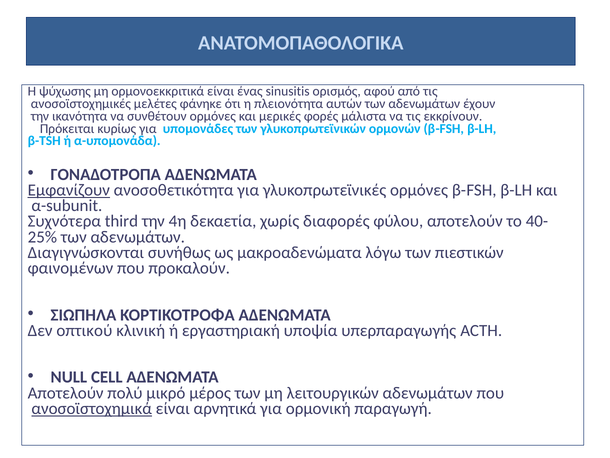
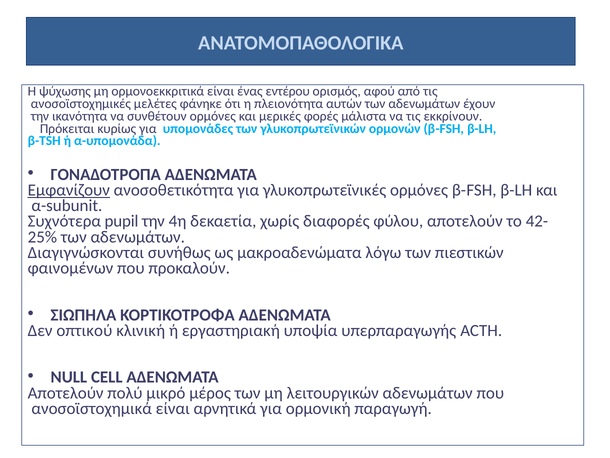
sinusitis: sinusitis -> εντέρου (288, 91)
third: third -> pupil (122, 221)
40-: 40- -> 42- (537, 221)
ανοσοϊστοχημικά underline: present -> none (92, 408)
